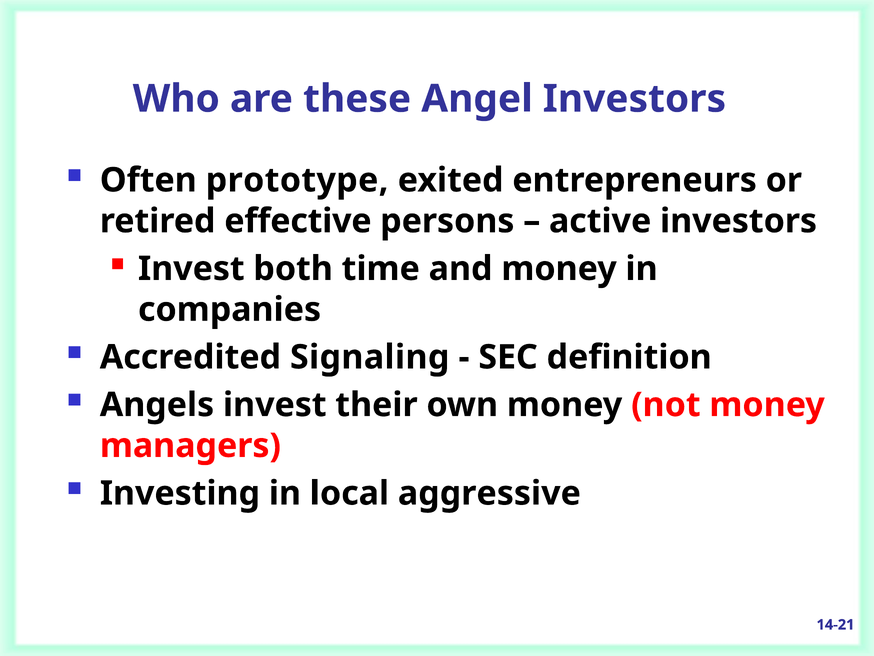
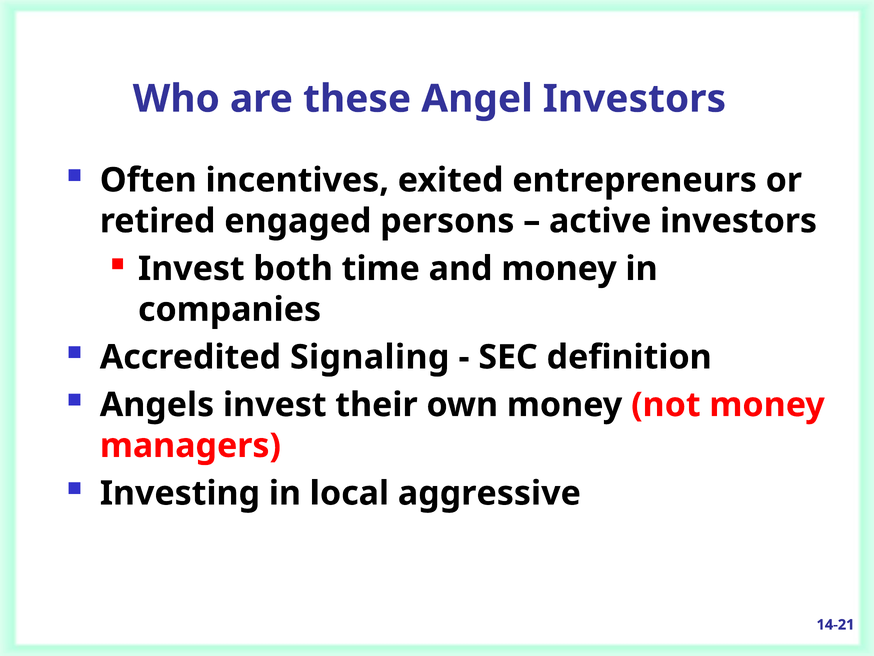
prototype: prototype -> incentives (297, 180)
effective: effective -> engaged (298, 221)
